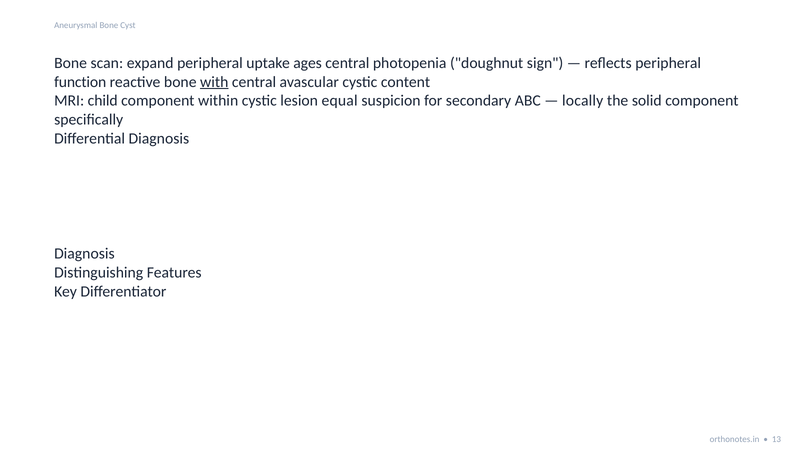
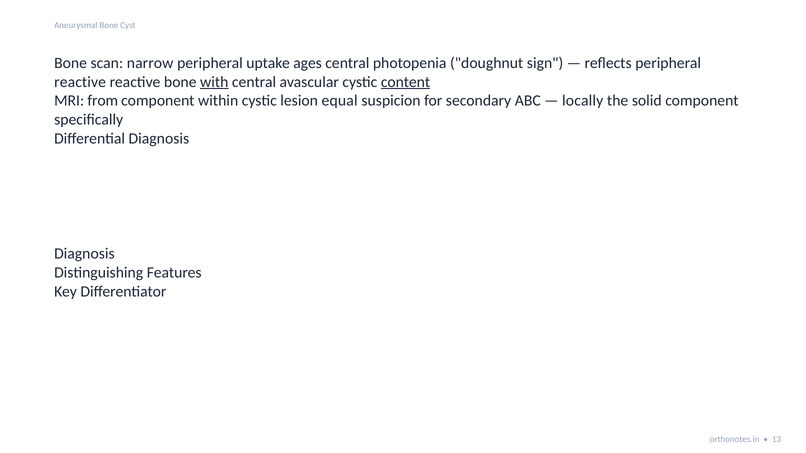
expand: expand -> narrow (150, 63)
function: function -> reactive (80, 82)
content underline: none -> present (406, 82)
child: child -> from (103, 101)
